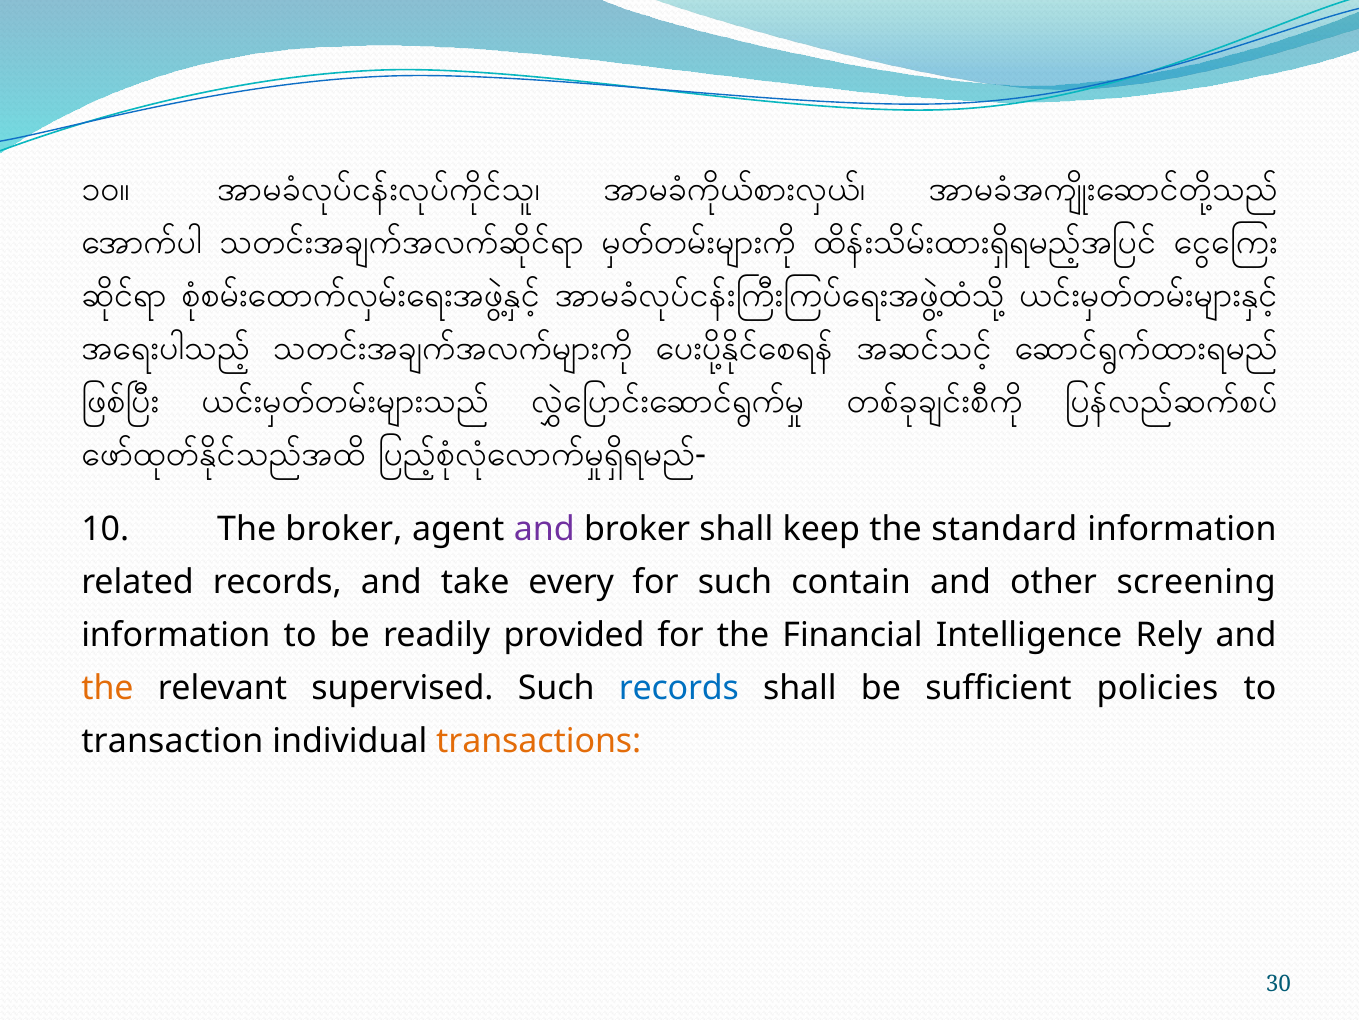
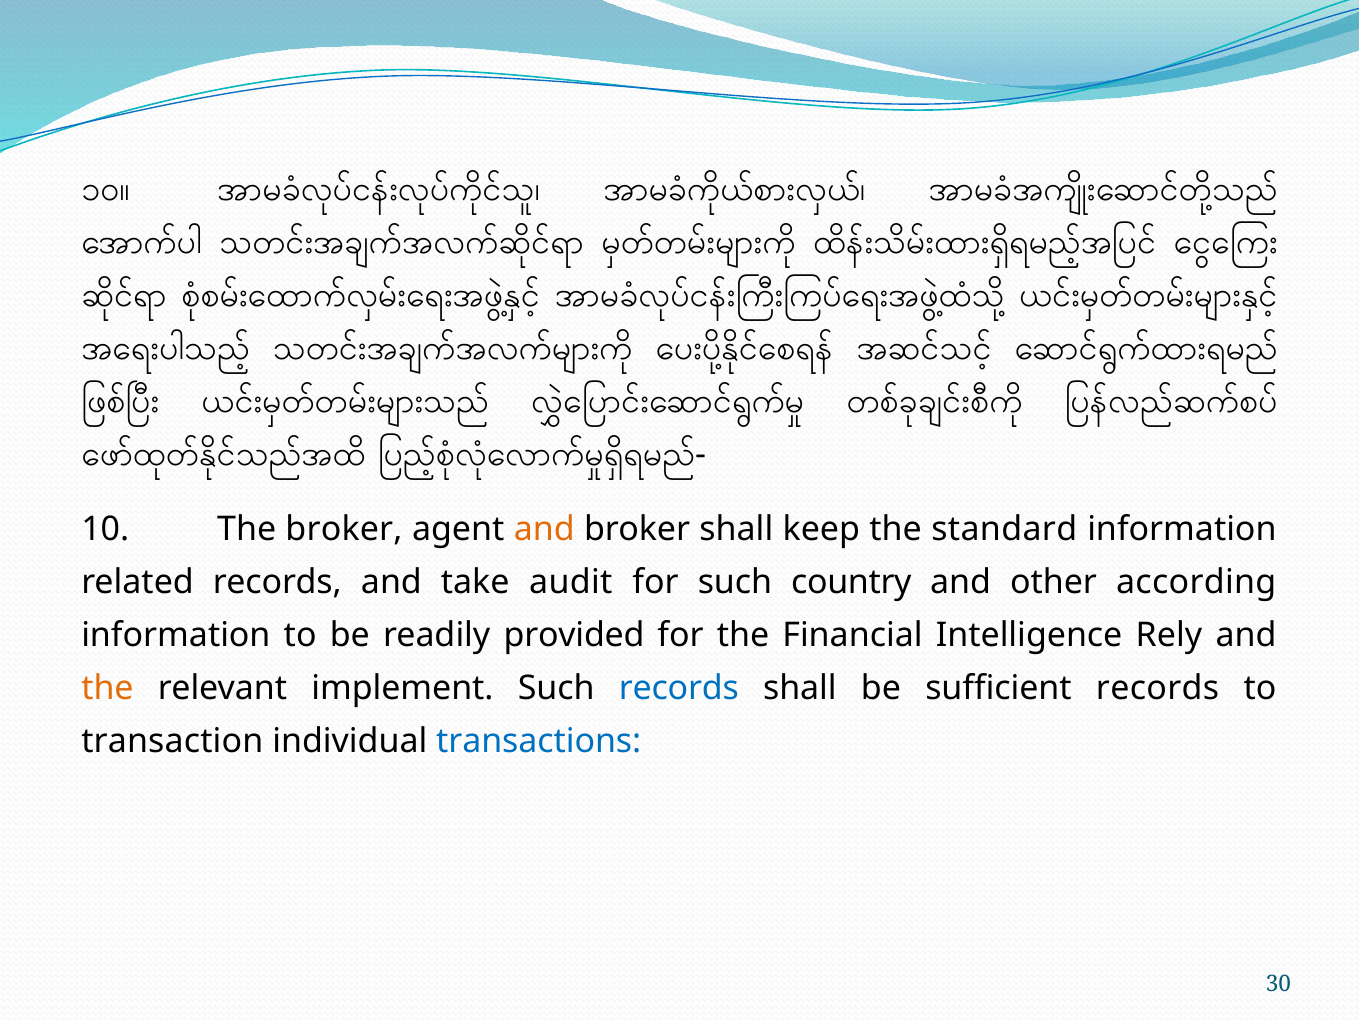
and colour: purple -> orange (544, 529)
every: every -> audit (571, 582)
contain: contain -> country (851, 582)
screening: screening -> according (1196, 582)
supervised: supervised -> implement (402, 688)
sufficient policies: policies -> records (1158, 688)
transactions colour: orange -> blue (539, 741)
